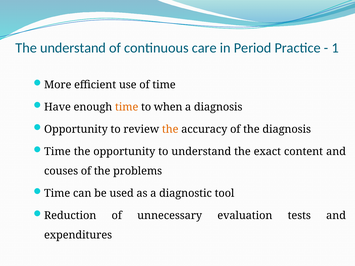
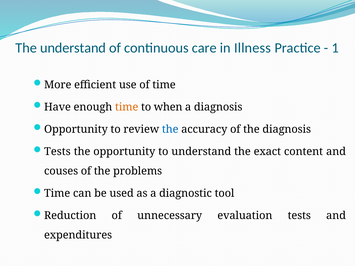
Period: Period -> Illness (253, 48)
the colour: orange -> blue (170, 129)
Time: Time -> Tests (57, 152)
